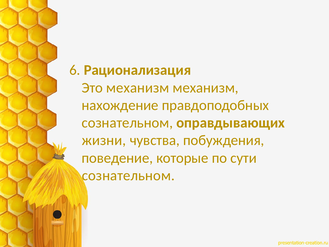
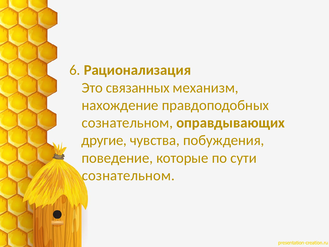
Это механизм: механизм -> связанных (138, 88)
жизни: жизни -> другие (104, 140)
